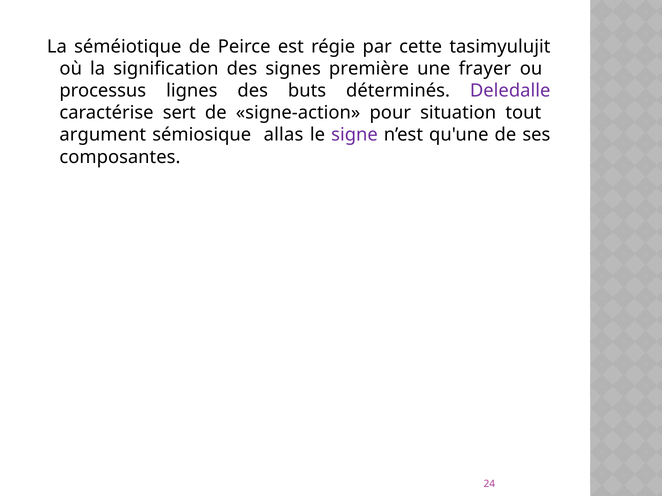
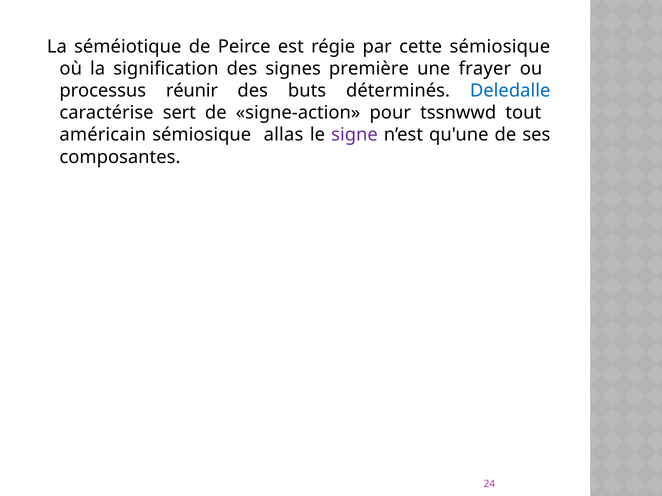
cette tasimyulujit: tasimyulujit -> sémiosique (500, 47)
lignes: lignes -> réunir (192, 91)
Deledalle colour: purple -> blue (510, 91)
situation: situation -> tssnwwd (458, 113)
argument: argument -> américain (103, 135)
